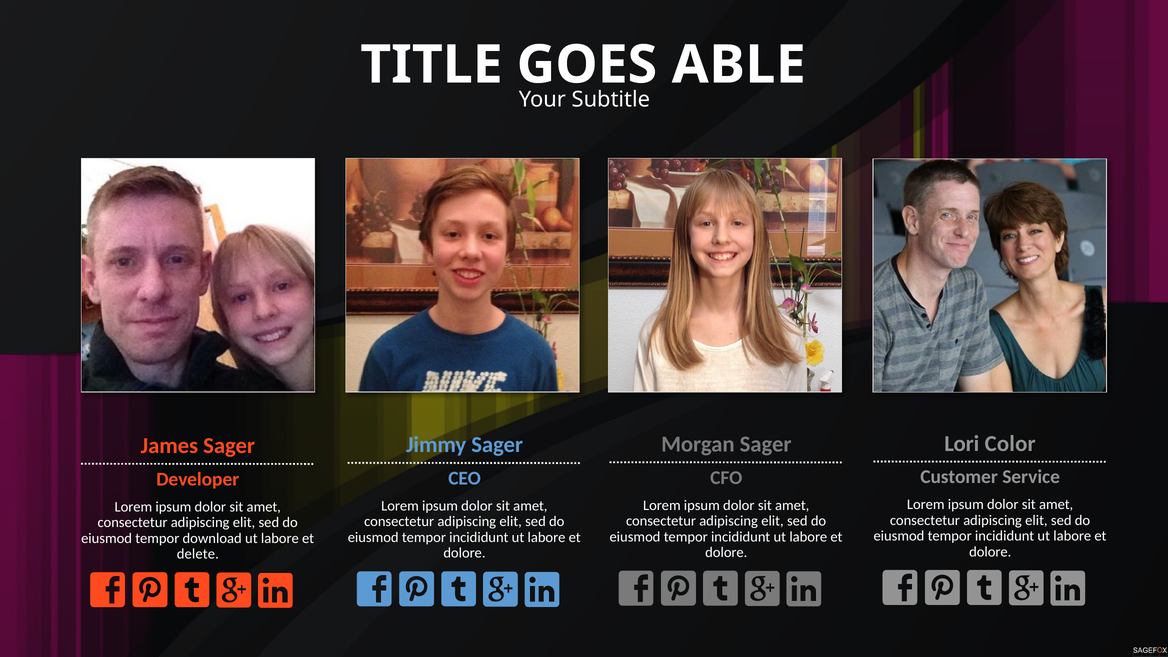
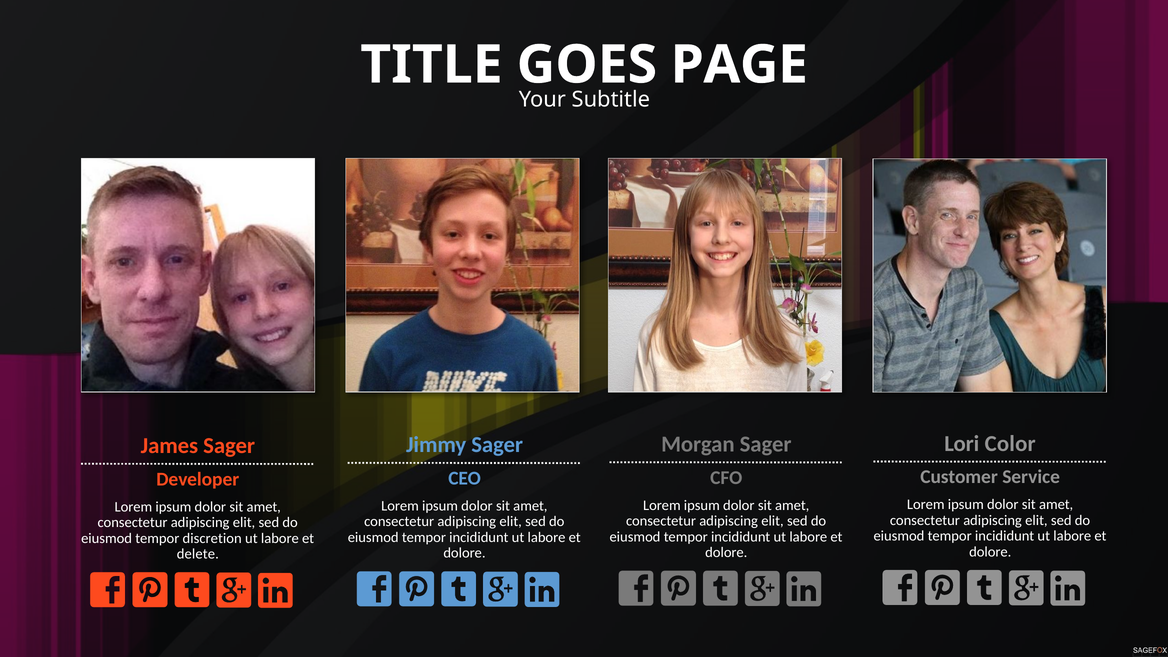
ABLE: ABLE -> PAGE (739, 65)
download: download -> discretion (212, 538)
